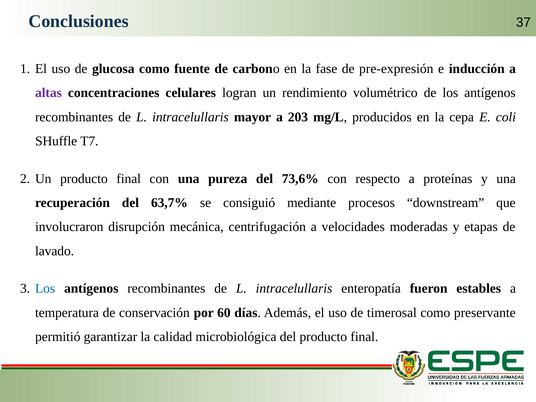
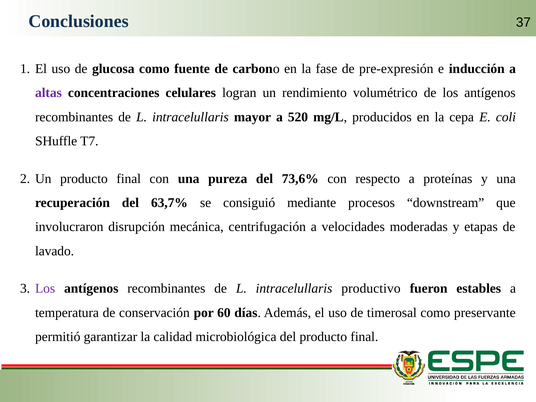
203: 203 -> 520 (298, 117)
Los colour: blue -> purple (45, 288)
enteropatía: enteropatía -> productivo (371, 288)
